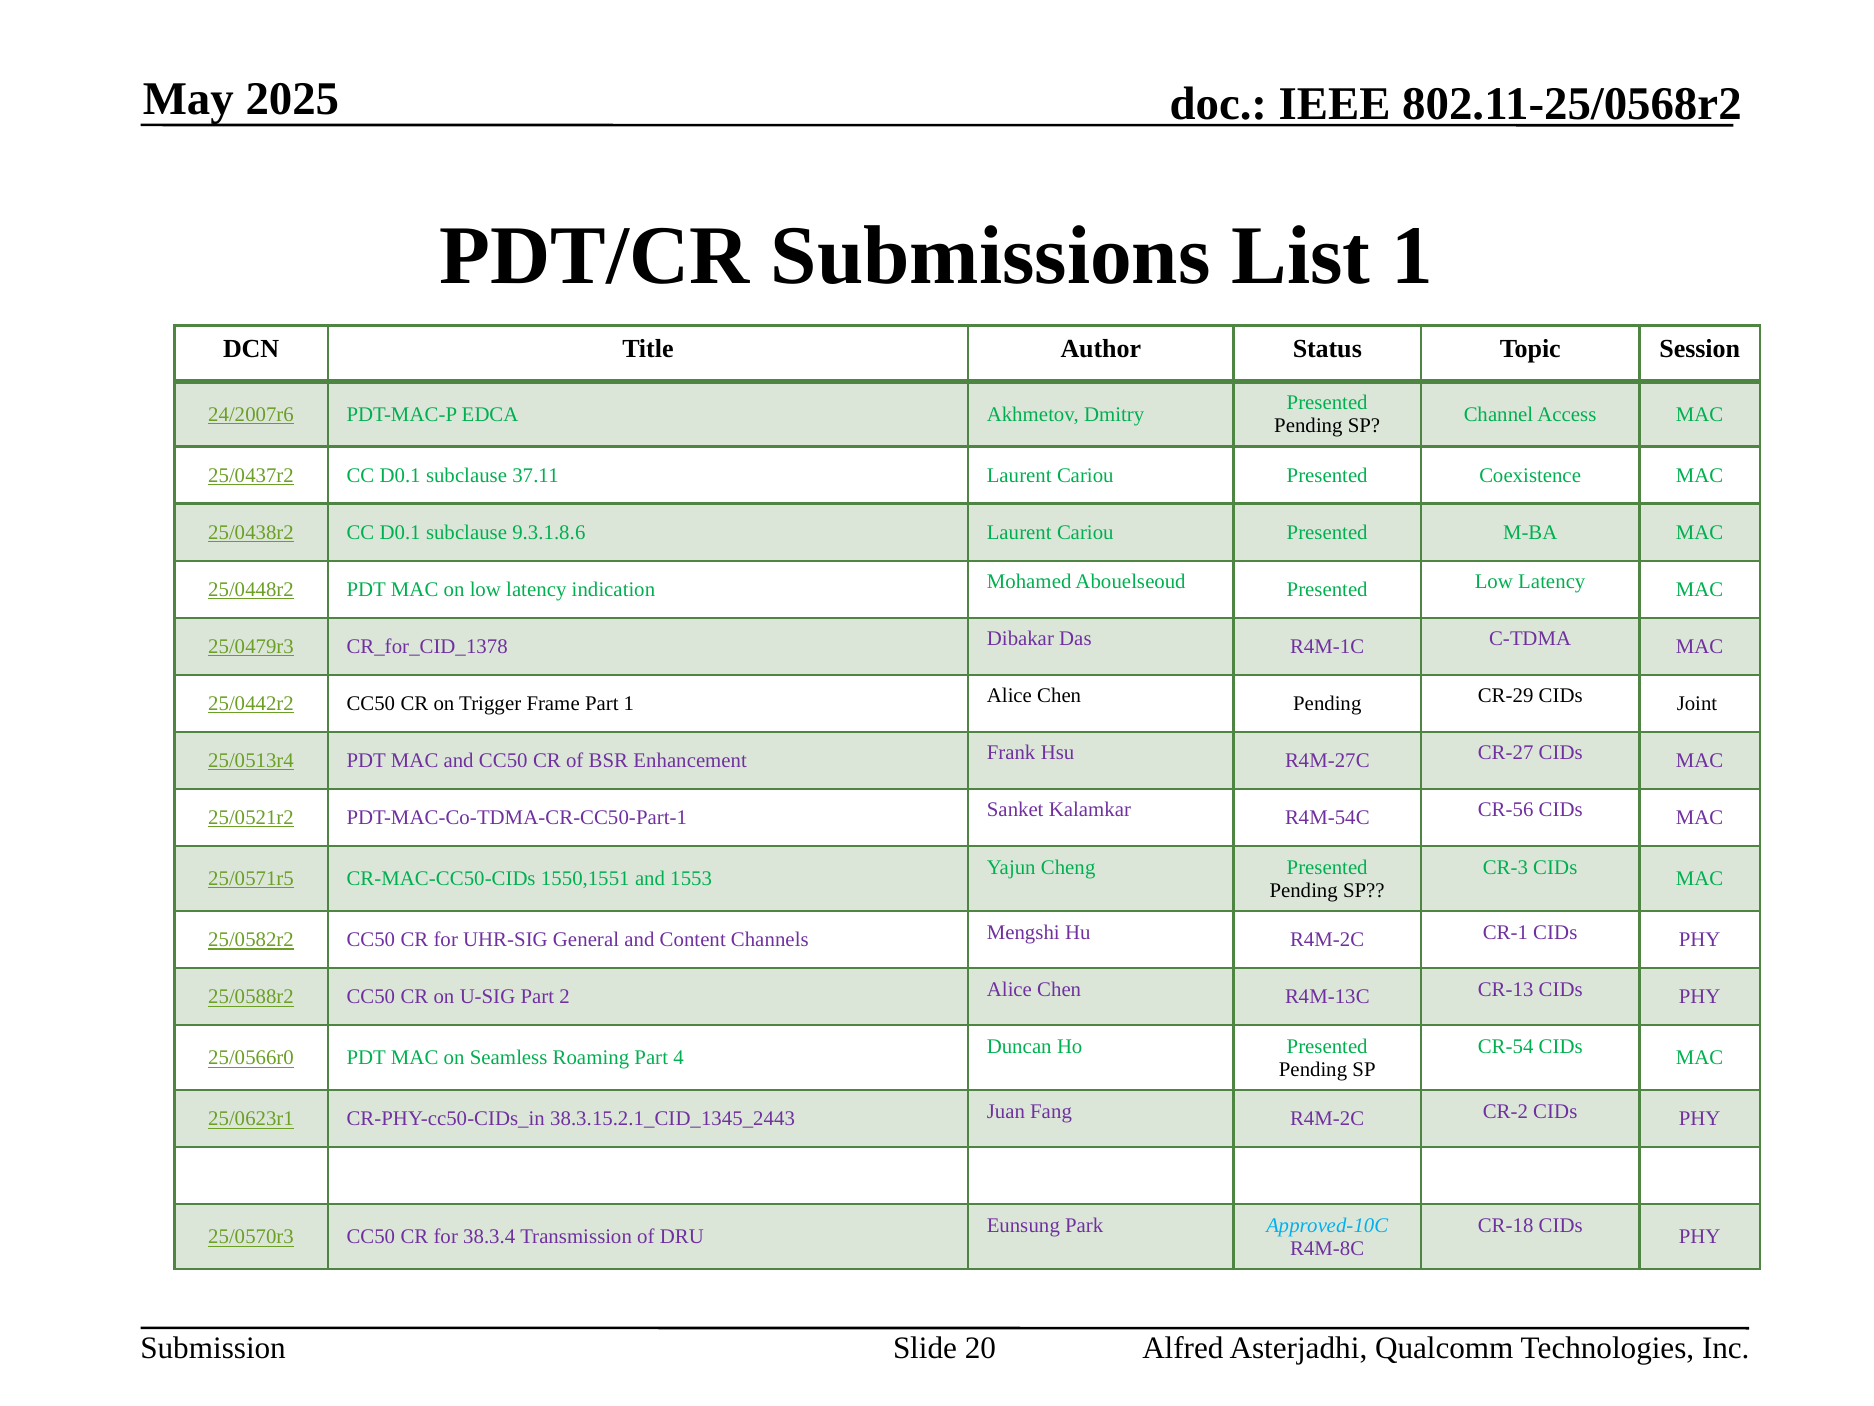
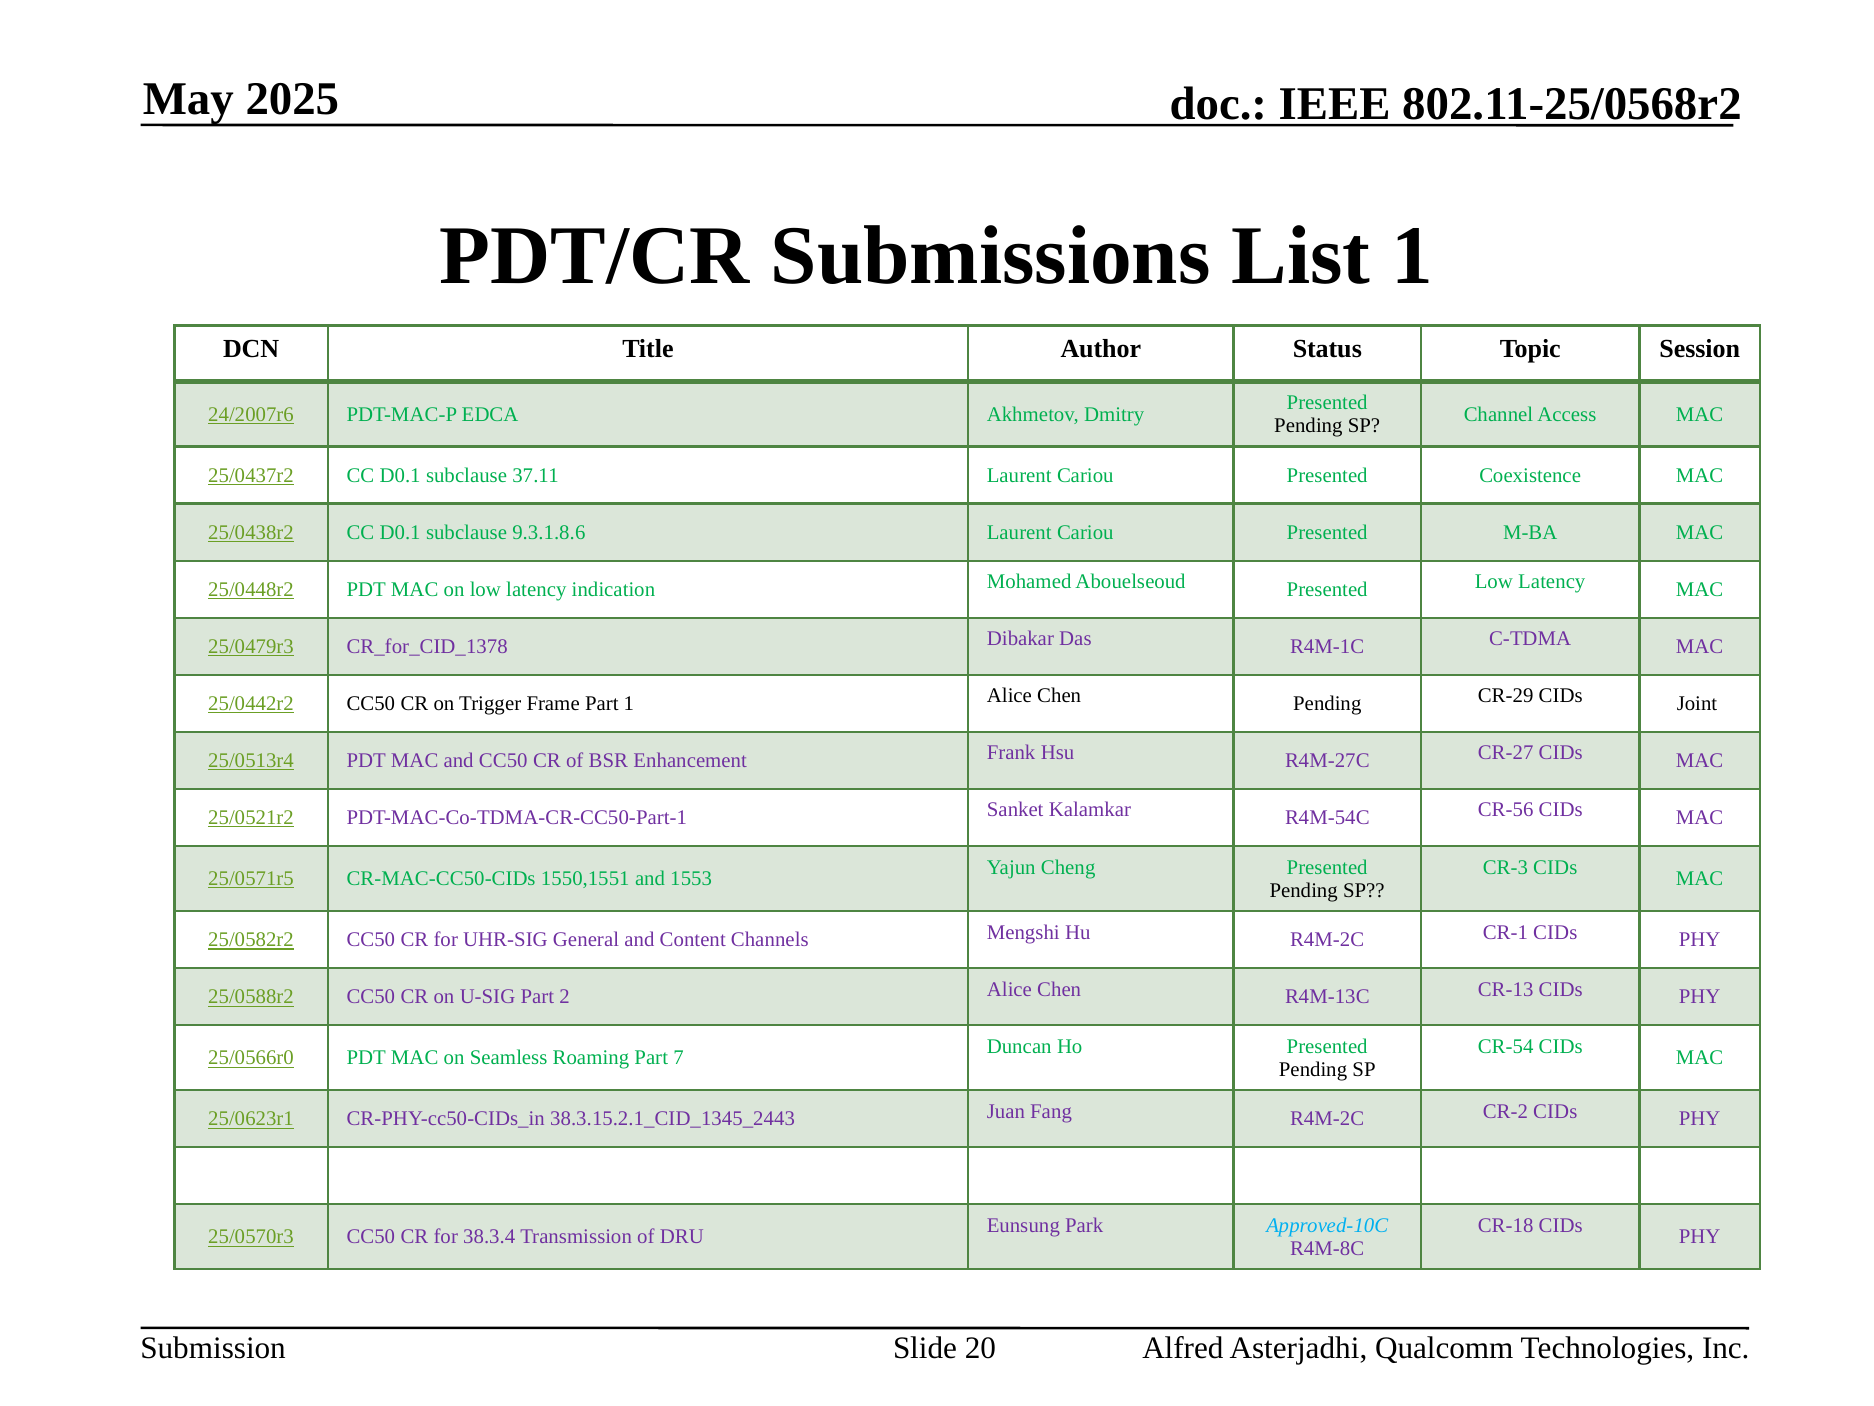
4: 4 -> 7 (679, 1057)
